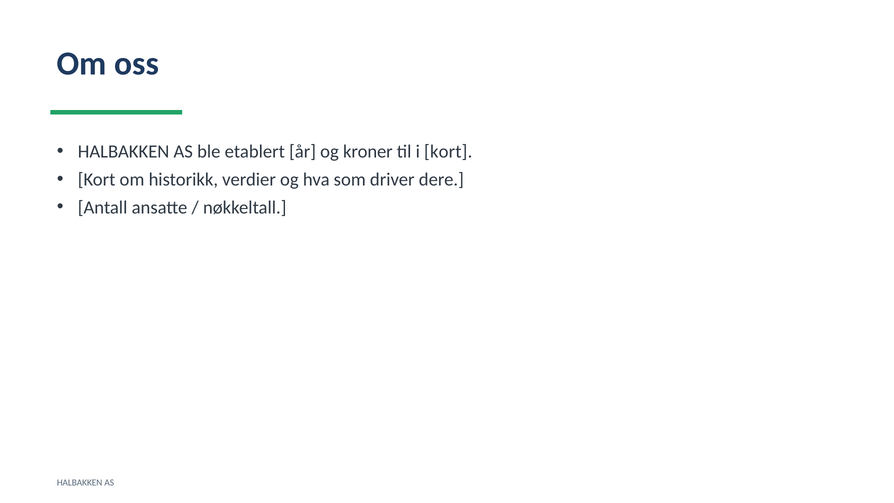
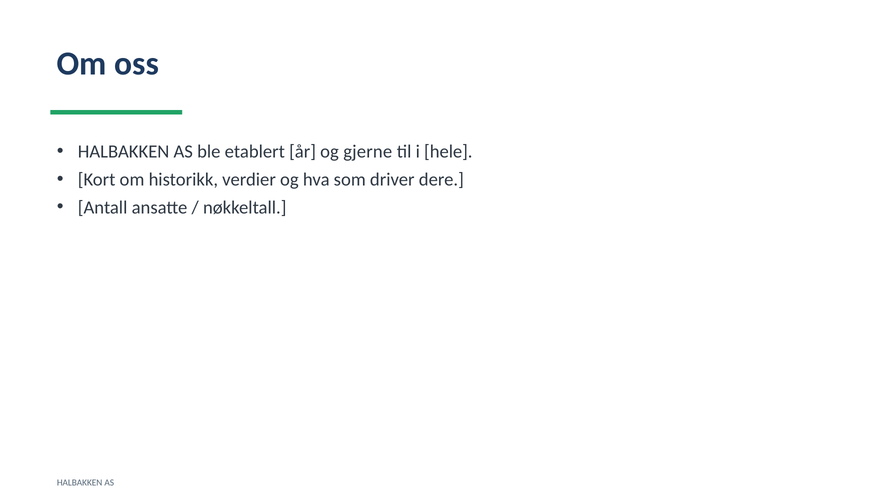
kroner: kroner -> gjerne (368, 151)
i kort: kort -> hele (448, 151)
